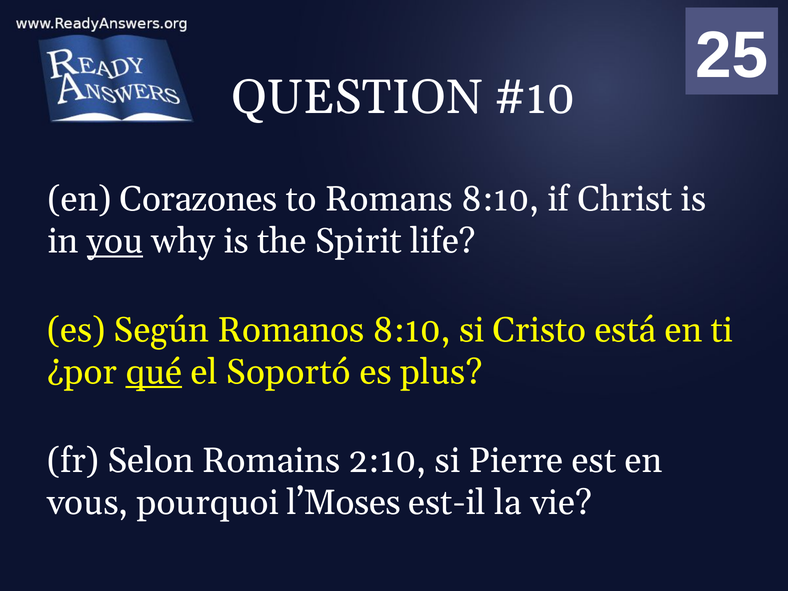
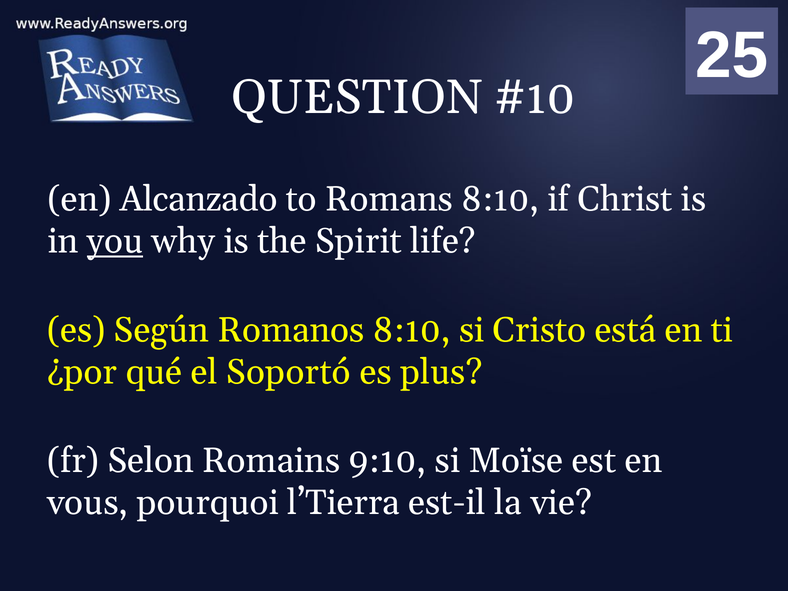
Corazones: Corazones -> Alcanzado (199, 199)
qué underline: present -> none (154, 372)
2:10: 2:10 -> 9:10 (387, 461)
Pierre: Pierre -> Moïse (516, 461)
l’Moses: l’Moses -> l’Tierra (344, 503)
